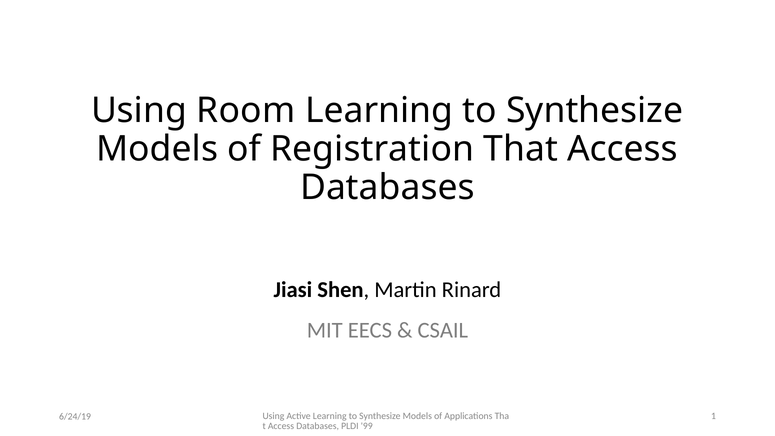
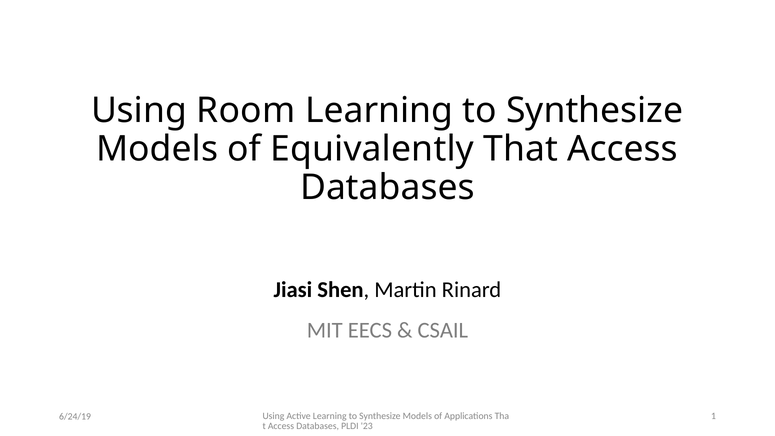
Registration: Registration -> Equivalently (372, 149)
99: 99 -> 23 (367, 426)
